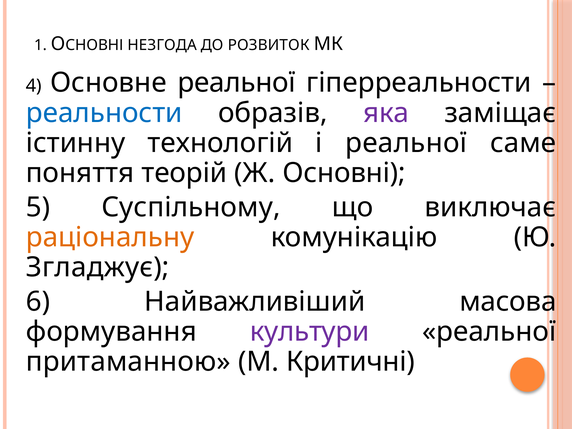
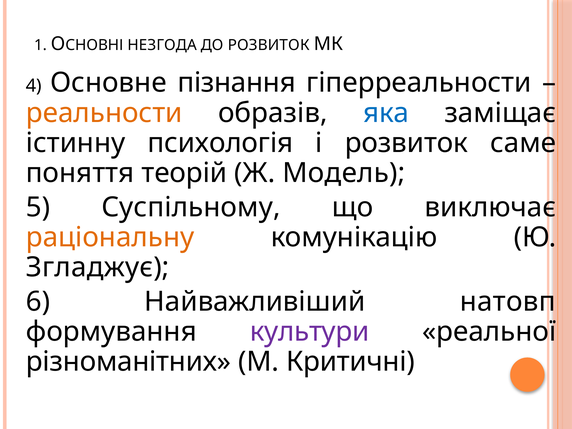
Основне реальної: реальної -> пізнання (237, 83)
реальности colour: blue -> orange (104, 113)
яка colour: purple -> blue (386, 113)
технологій: технологій -> психологія (220, 143)
і реальної: реальної -> розвиток (406, 143)
Основні: Основні -> Модель (344, 173)
масова: масова -> натовп (508, 302)
притаманною: притаманною -> різноманітних (128, 362)
